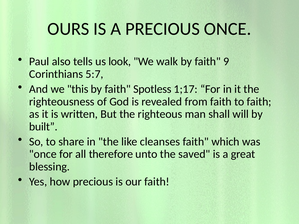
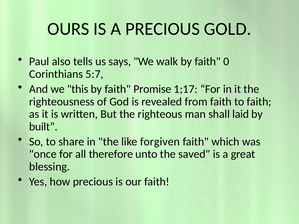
PRECIOUS ONCE: ONCE -> GOLD (228, 29)
look: look -> says (120, 62)
9: 9 -> 0 (226, 62)
Spotless: Spotless -> Promise (152, 89)
will: will -> laid (241, 114)
cleanses: cleanses -> forgiven (160, 142)
